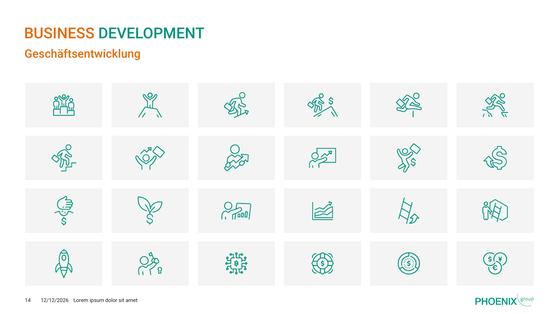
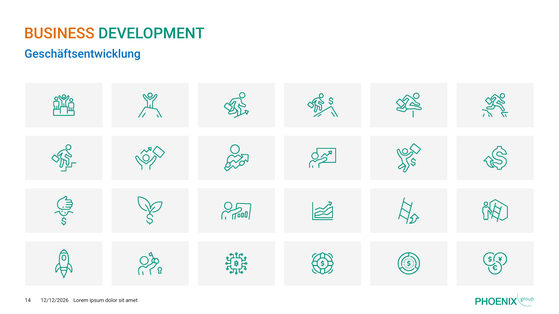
Geschäftsentwicklung colour: orange -> blue (83, 54)
